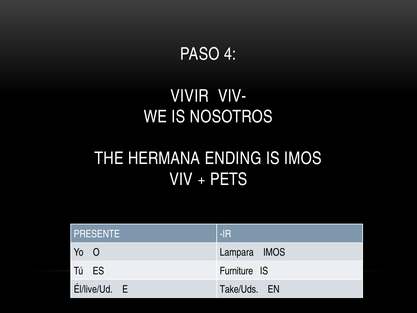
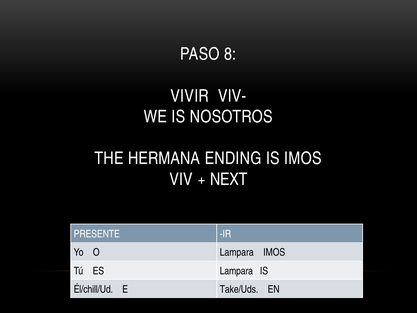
4: 4 -> 8 (230, 54)
PETS: PETS -> NEXT (229, 179)
ES Furniture: Furniture -> Lampara (236, 271)
Él/live/Ud: Él/live/Ud -> Él/chill/Ud (93, 289)
